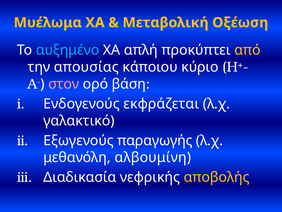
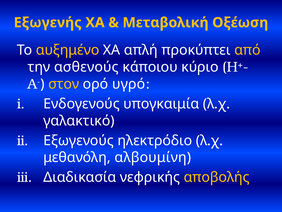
Μυέλωμα: Μυέλωμα -> Εξωγενής (48, 23)
αυξημένο colour: light blue -> yellow (68, 50)
απουσίας: απουσίας -> ασθενούς (86, 67)
στον colour: pink -> yellow (64, 84)
βάση: βάση -> υγρό (129, 84)
εκφράζεται: εκφράζεται -> υπογκαιμία (161, 104)
παραγωγής: παραγωγής -> ηλεκτρόδιο (155, 140)
